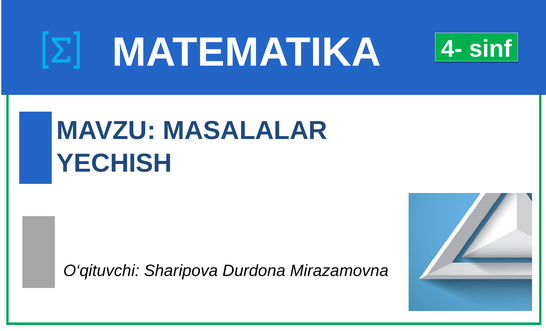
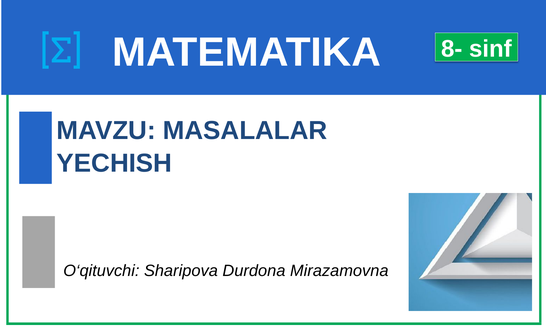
4-: 4- -> 8- (452, 49)
